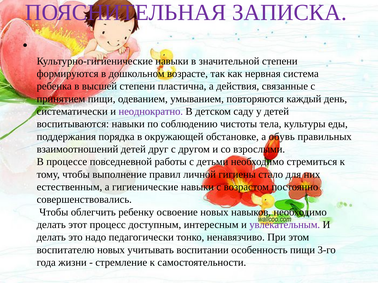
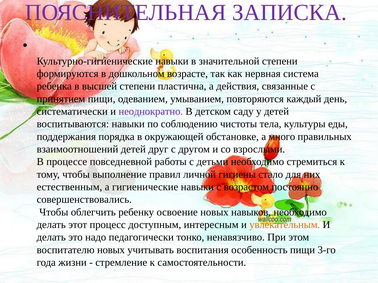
обувь: обувь -> много (282, 137)
увлекательным colour: purple -> orange (285, 225)
воспитании: воспитании -> воспитания (203, 250)
